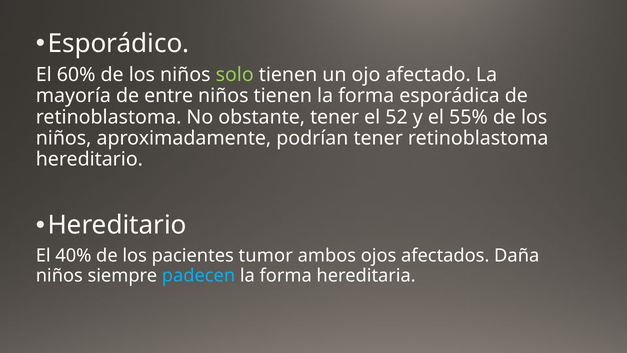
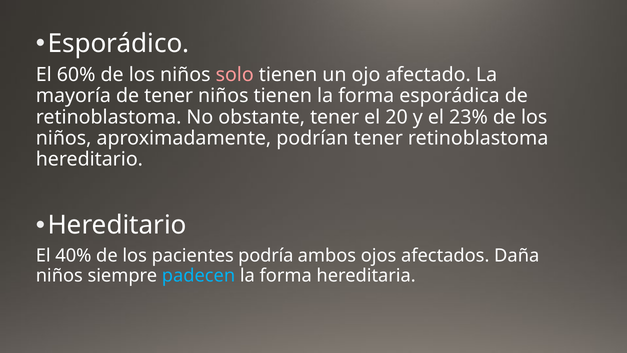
solo colour: light green -> pink (235, 75)
de entre: entre -> tener (169, 96)
52: 52 -> 20 (397, 117)
55%: 55% -> 23% (468, 117)
tumor: tumor -> podría (266, 256)
